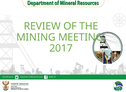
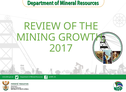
MEETING: MEETING -> GROWTH (82, 37)
